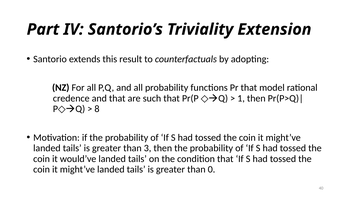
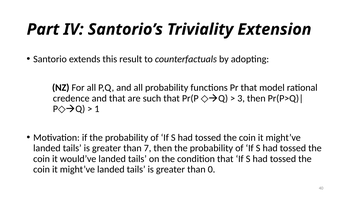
1: 1 -> 3 (241, 98)
8: 8 -> 1 (97, 109)
3: 3 -> 7 (148, 148)
